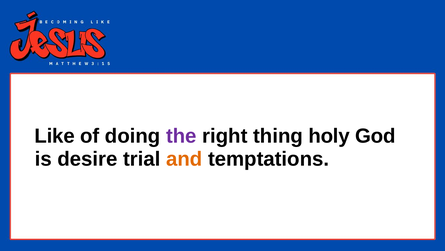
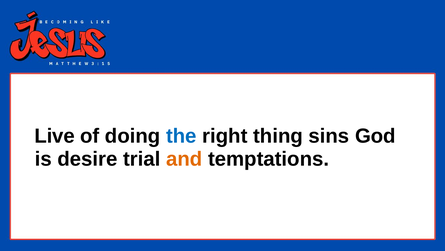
Like: Like -> Live (55, 136)
the colour: purple -> blue (181, 136)
holy: holy -> sins (329, 136)
